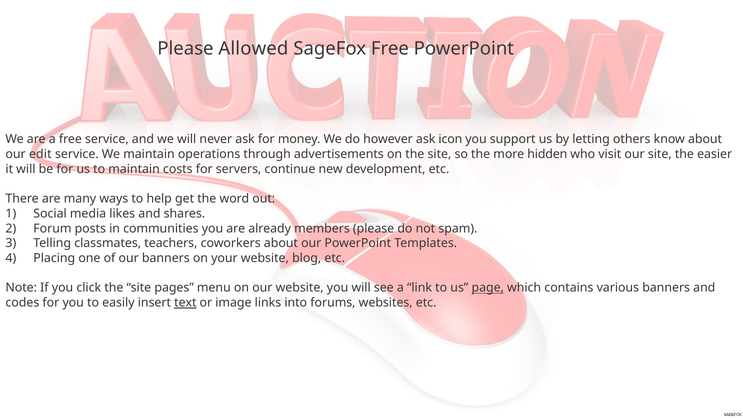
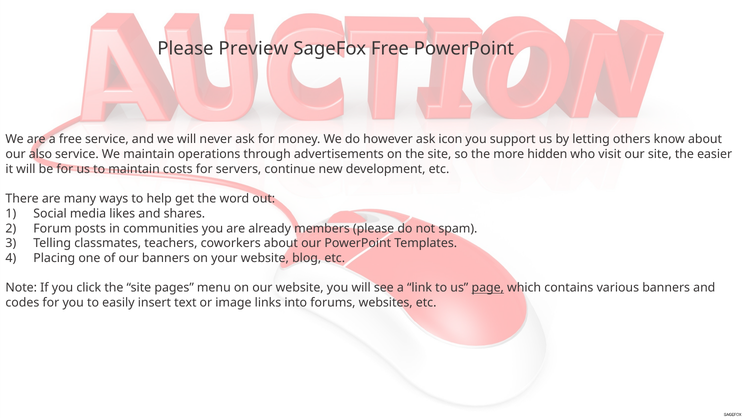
Allowed: Allowed -> Preview (253, 49)
edit: edit -> also (40, 154)
text underline: present -> none (185, 303)
